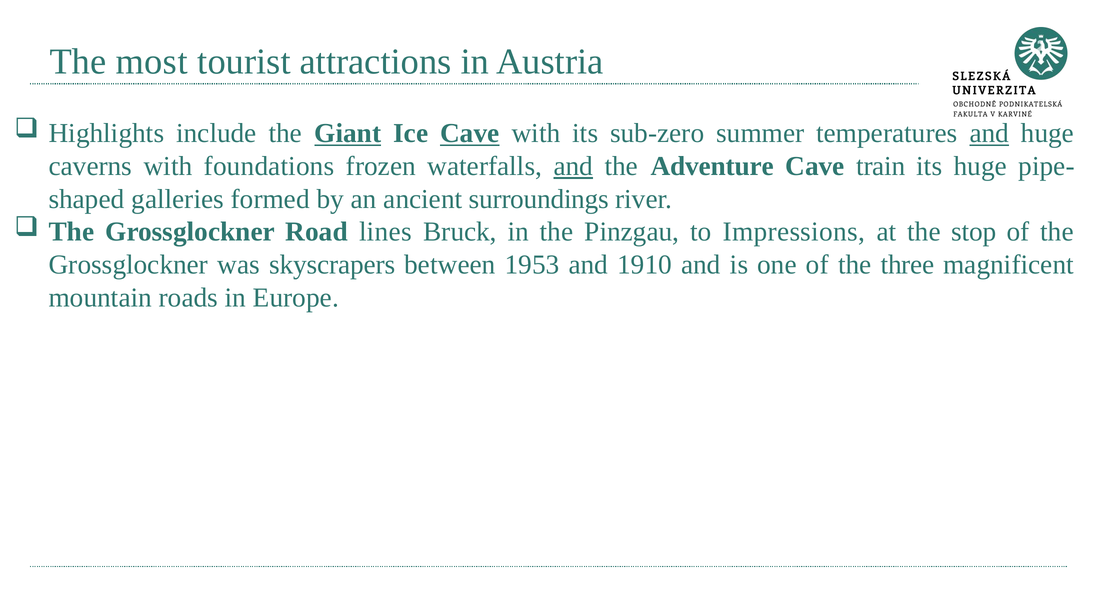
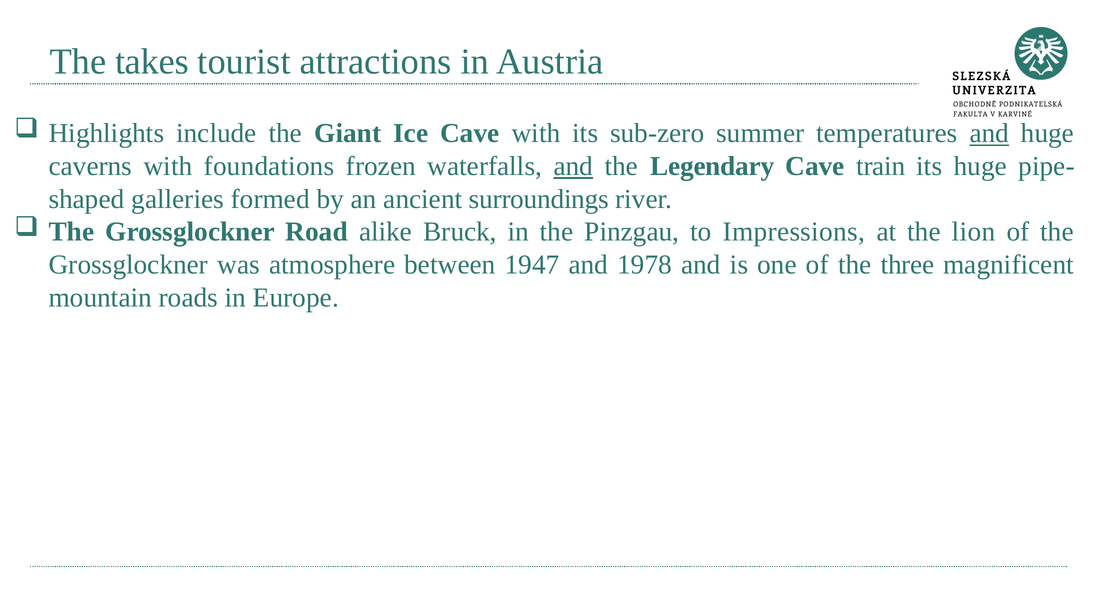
most: most -> takes (152, 61)
Giant underline: present -> none (348, 133)
Cave underline: present -> none (470, 133)
Adventure: Adventure -> Legendary (712, 166)
lines: lines -> alike (386, 232)
stop: stop -> lion (974, 232)
skyscrapers: skyscrapers -> atmosphere (332, 265)
1953: 1953 -> 1947 (532, 265)
1910: 1910 -> 1978 (645, 265)
